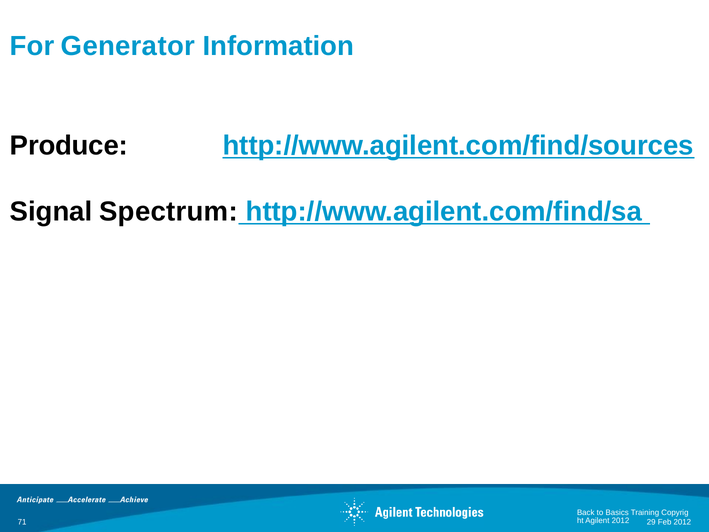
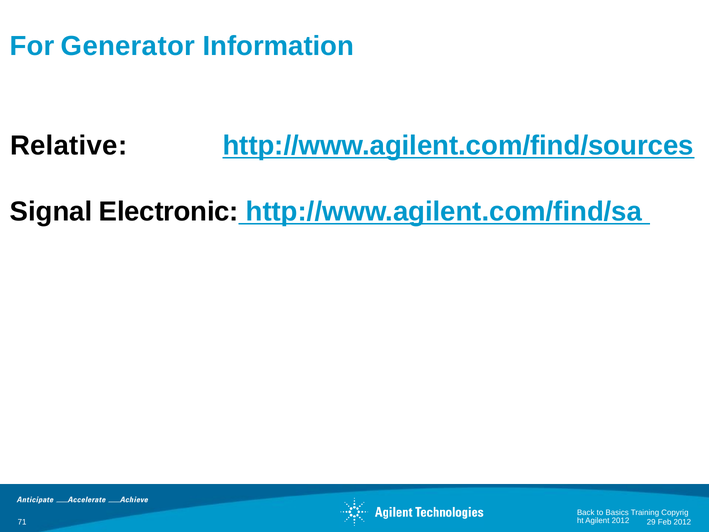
Produce: Produce -> Relative (69, 145)
Spectrum: Spectrum -> Electronic (169, 212)
